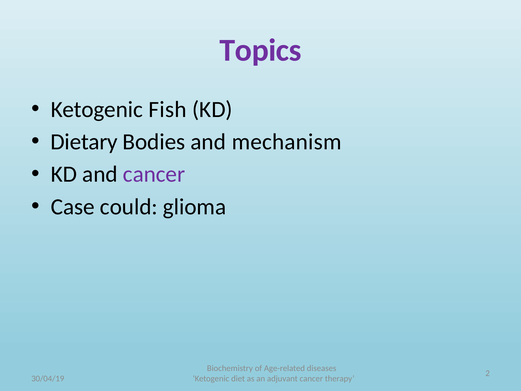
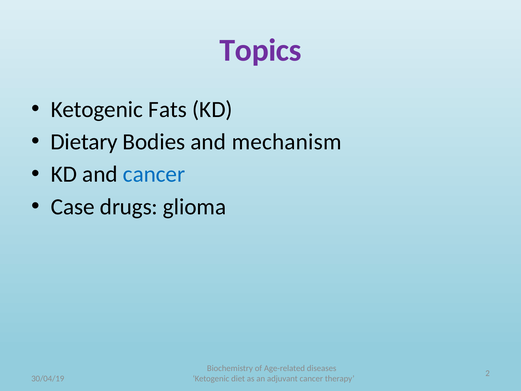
Fish: Fish -> Fats (168, 109)
cancer colour: purple -> blue (154, 174)
could: could -> drugs (129, 207)
